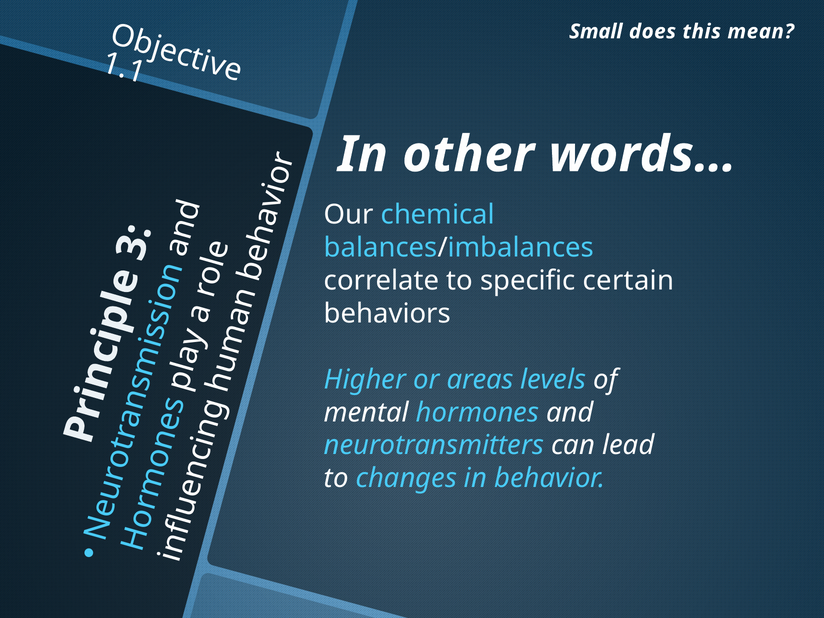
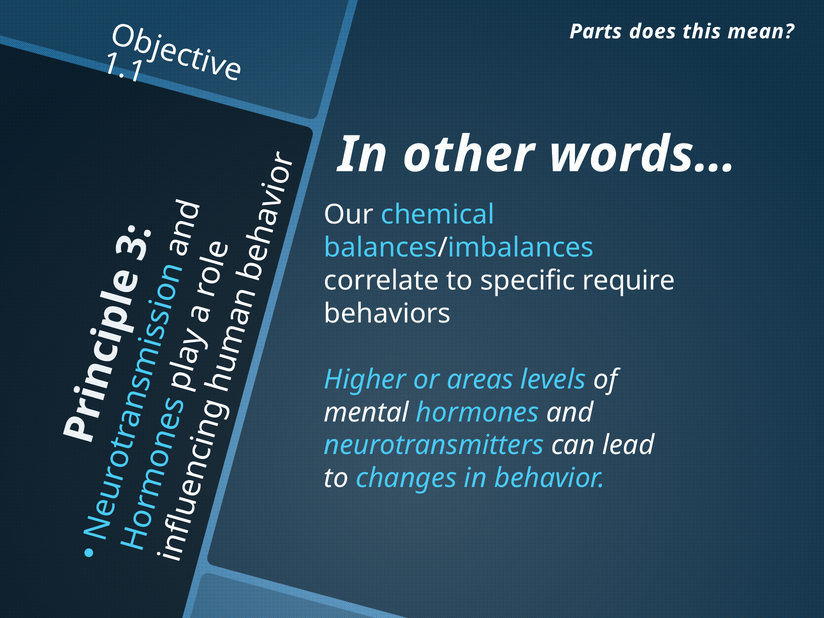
Small: Small -> Parts (596, 32)
certain: certain -> require (629, 281)
